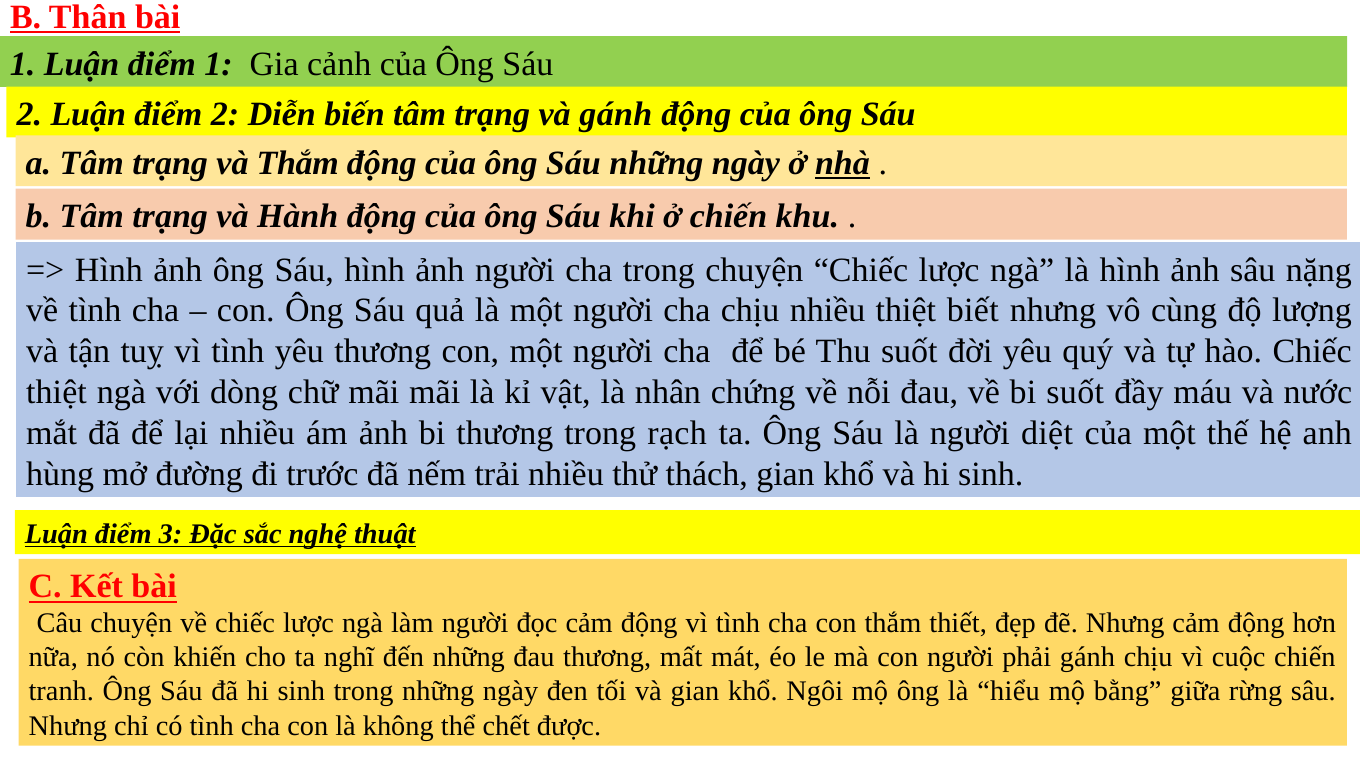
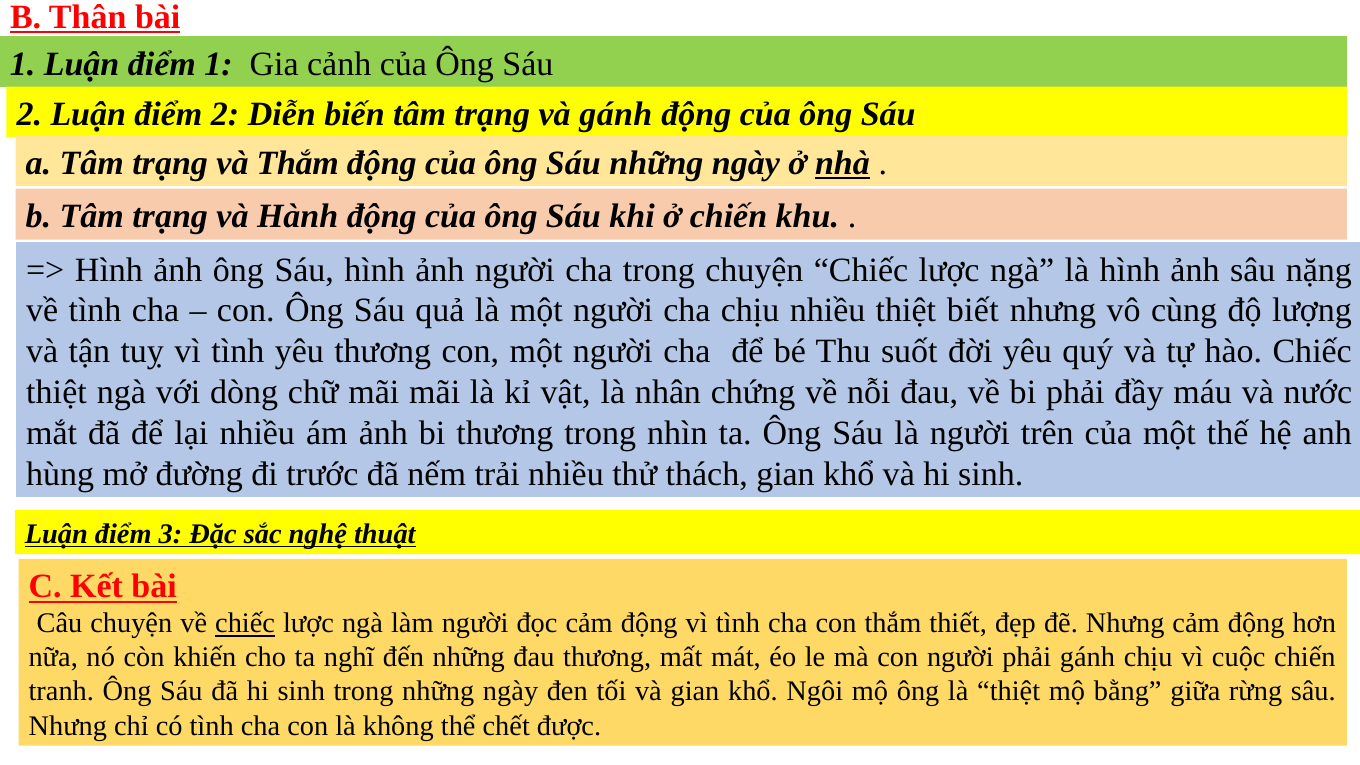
bi suốt: suốt -> phải (1075, 392)
rạch: rạch -> nhìn (677, 433)
diệt: diệt -> trên (1047, 433)
chiếc underline: none -> present (245, 624)
là hiểu: hiểu -> thiệt (1009, 692)
